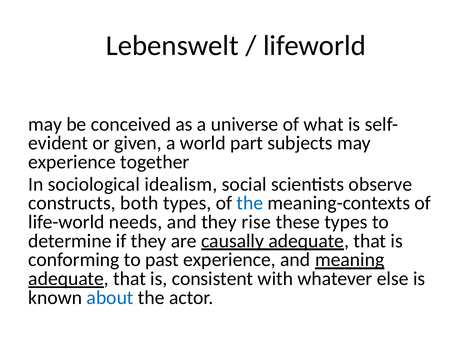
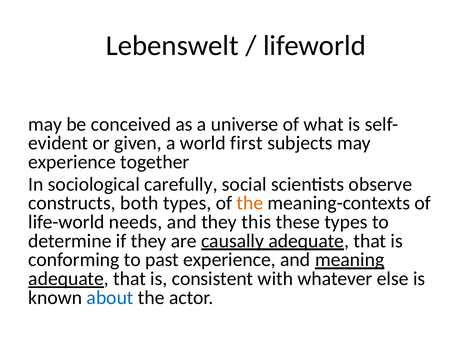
part: part -> first (246, 143)
idealism: idealism -> carefully (181, 184)
the colour: blue -> orange (250, 203)
rise: rise -> this (256, 222)
